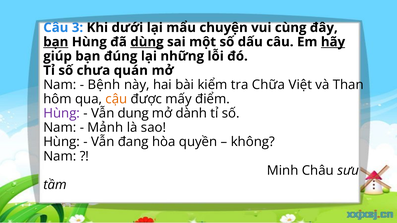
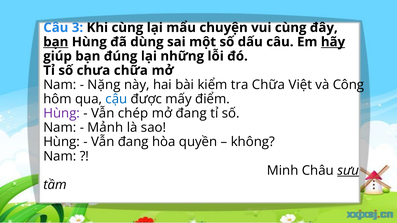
Khi dưới: dưới -> cùng (127, 28)
dùng underline: present -> none (147, 42)
chưa quán: quán -> chữa (131, 71)
Bệnh: Bệnh -> Nặng (104, 85)
Than: Than -> Công (348, 85)
cậu colour: orange -> blue (116, 99)
dung: dung -> chép (133, 113)
mở dành: dành -> đang (191, 113)
sưu underline: none -> present (348, 171)
